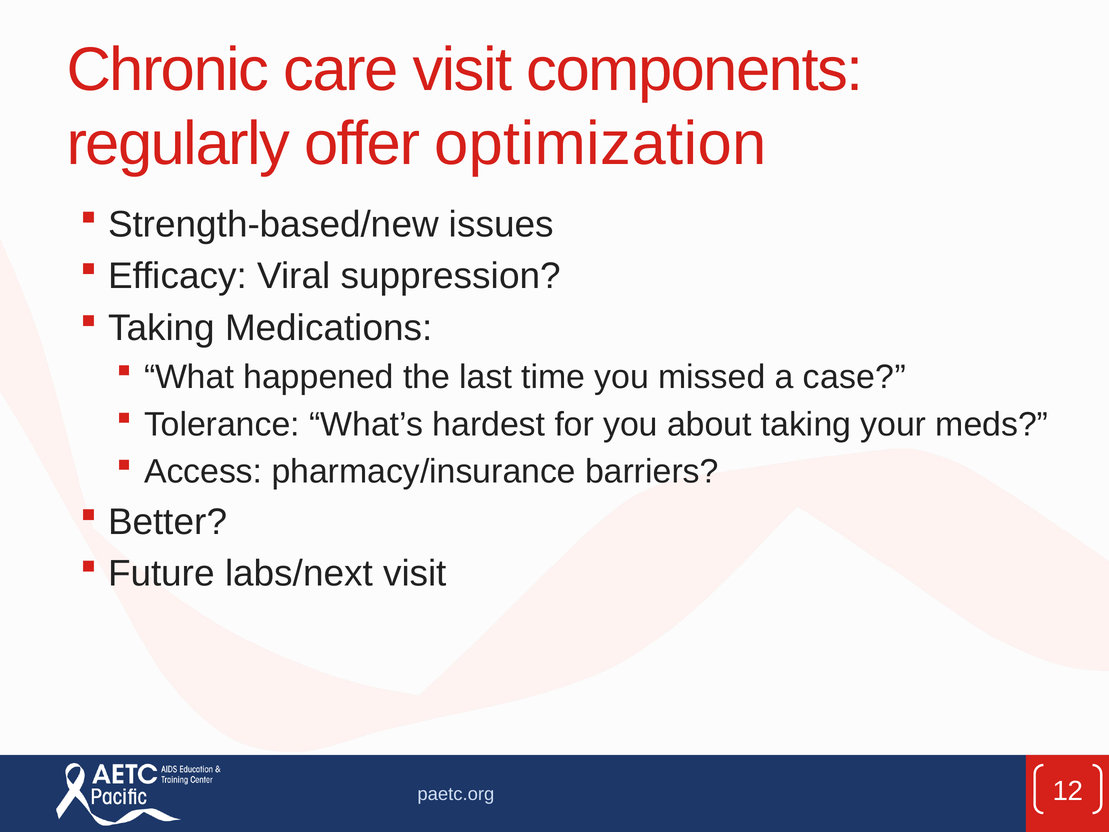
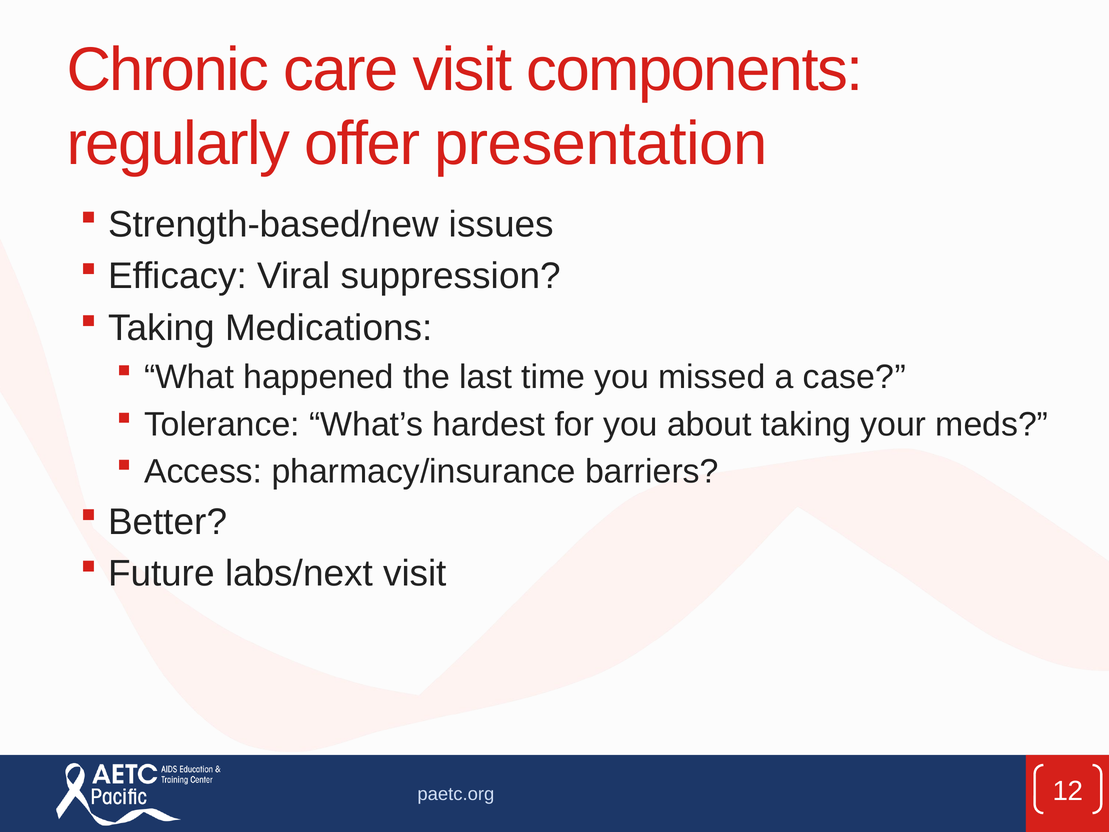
optimization: optimization -> presentation (601, 144)
